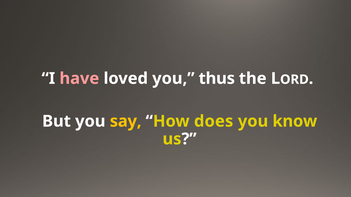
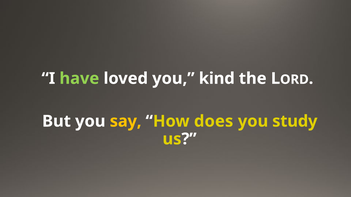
have colour: pink -> light green (79, 79)
thus: thus -> kind (217, 79)
know: know -> study (295, 121)
